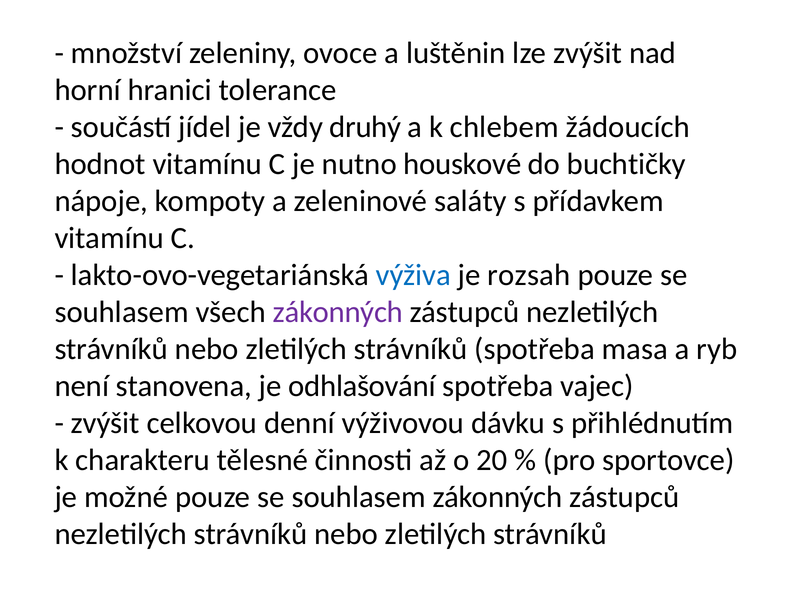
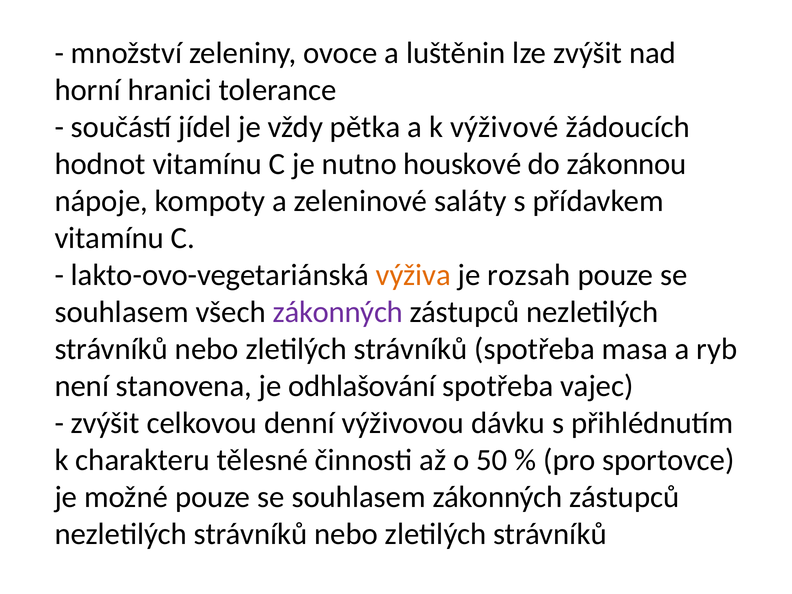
druhý: druhý -> pětka (365, 127)
chlebem: chlebem -> výživové (504, 127)
buchtičky: buchtičky -> zákonnou (626, 164)
výživa colour: blue -> orange (413, 275)
20: 20 -> 50 (492, 460)
